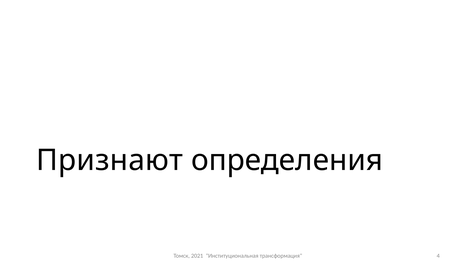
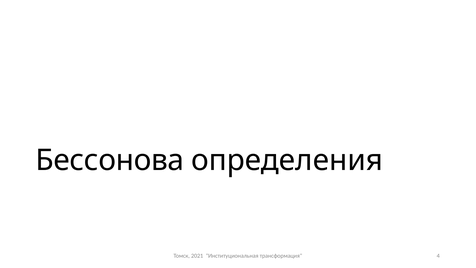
Признают: Признают -> Бессонова (110, 160)
